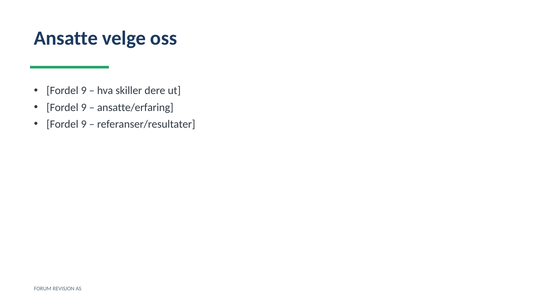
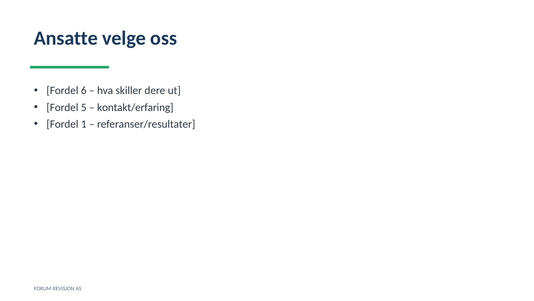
9: 9 -> 6 (84, 90)
9: 9 -> 5 (84, 107)
ansatte/erfaring: ansatte/erfaring -> kontakt/erfaring (135, 107)
9: 9 -> 1 (84, 124)
